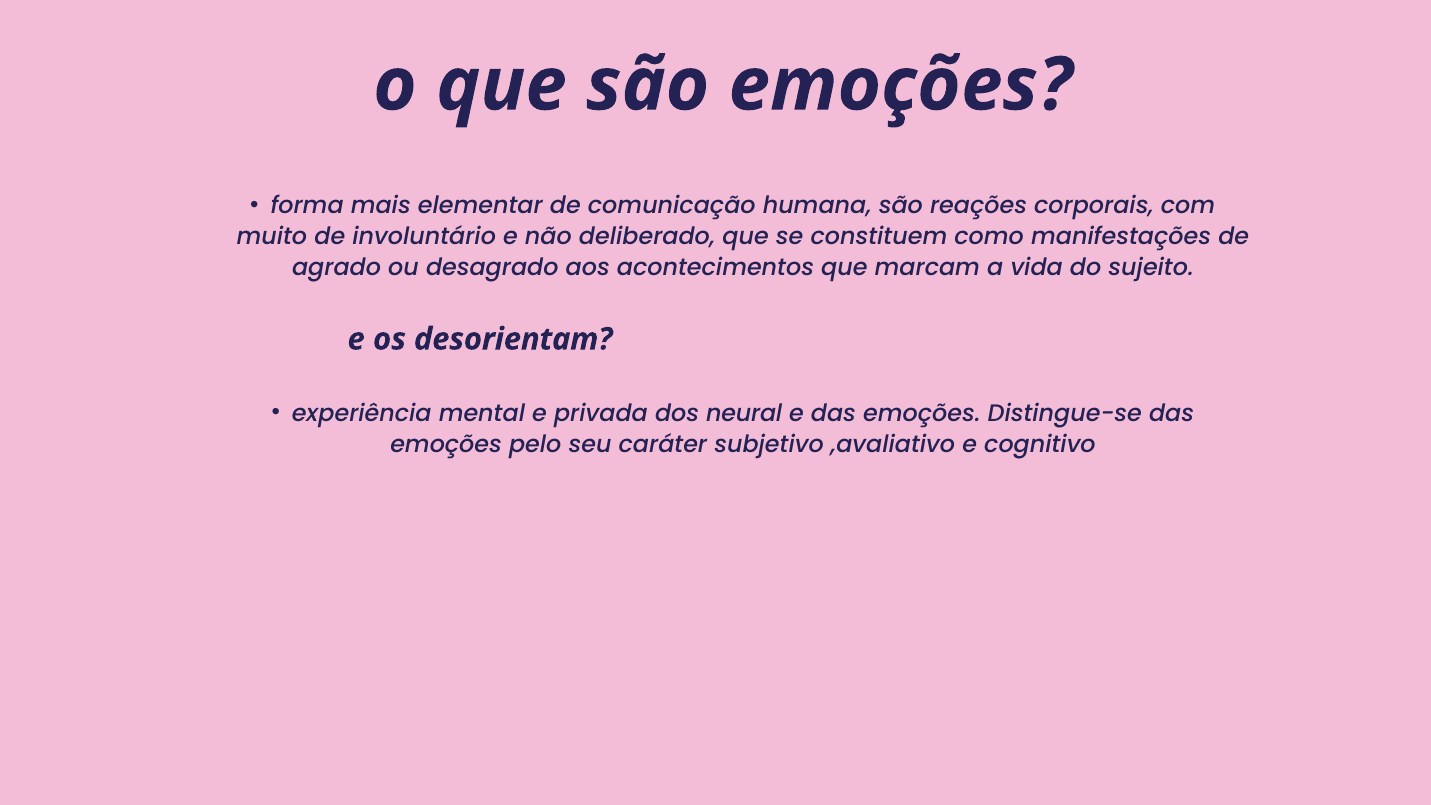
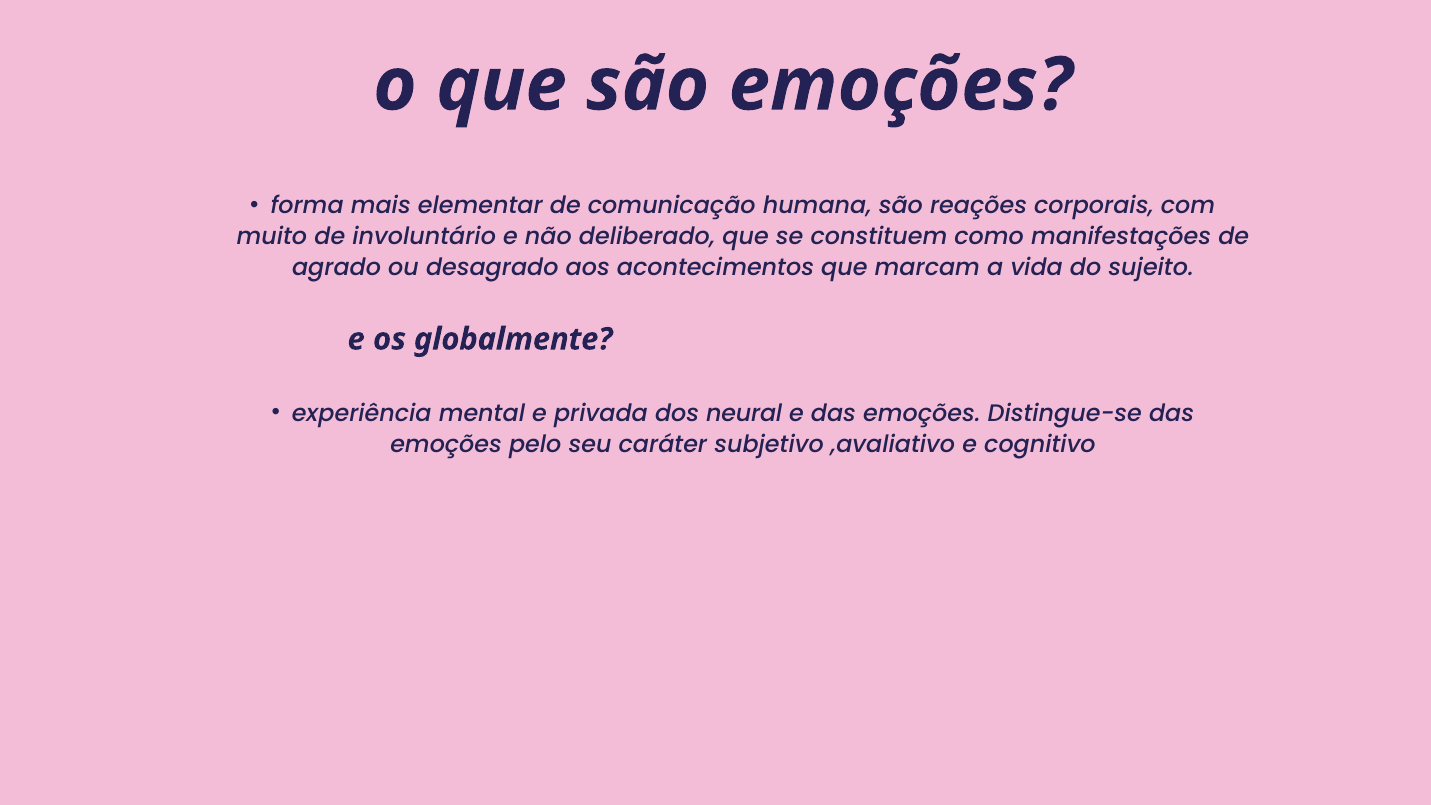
desorientam: desorientam -> globalmente (513, 339)
